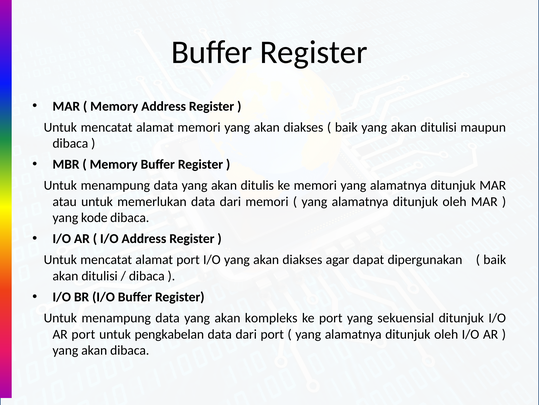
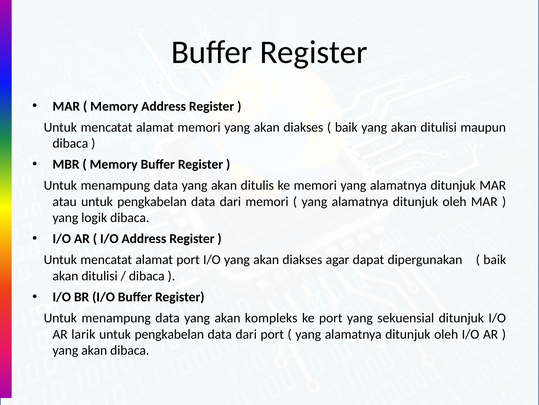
atau untuk memerlukan: memerlukan -> pengkabelan (152, 201)
kode: kode -> logik (94, 217)
AR port: port -> larik (83, 334)
